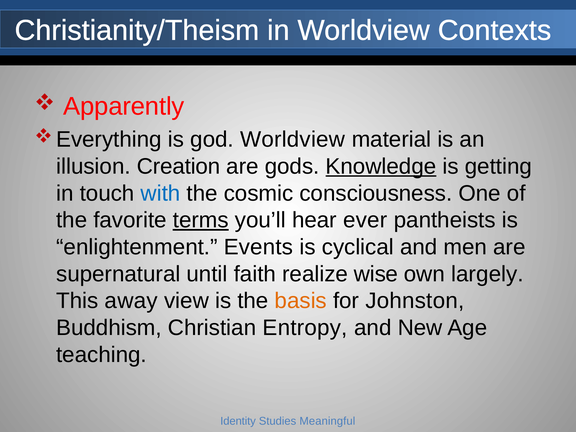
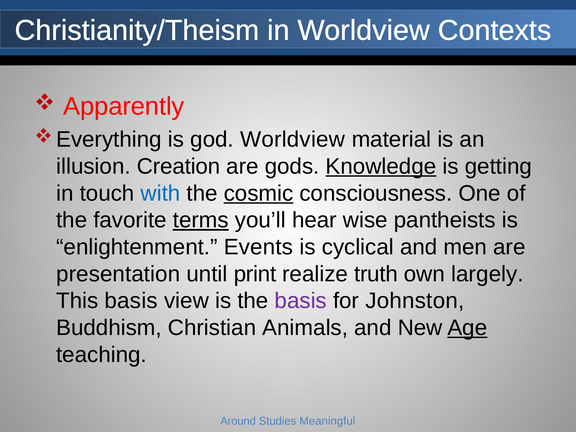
cosmic underline: none -> present (259, 193)
ever: ever -> wise (365, 220)
supernatural: supernatural -> presentation (118, 274)
faith: faith -> print (255, 274)
wise: wise -> truth (376, 274)
This away: away -> basis (131, 301)
basis colour: orange -> purple (301, 301)
Entropy: Entropy -> Animals (305, 328)
Age underline: none -> present (467, 328)
Identity: Identity -> Around (238, 421)
